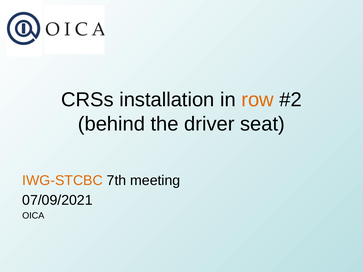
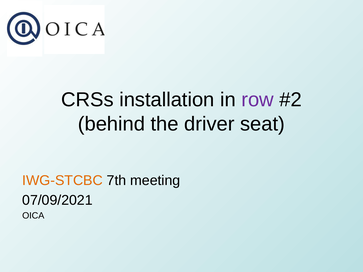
row colour: orange -> purple (258, 100)
